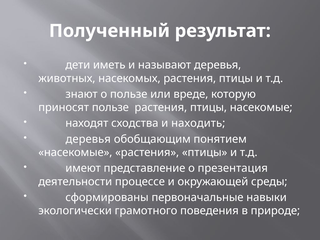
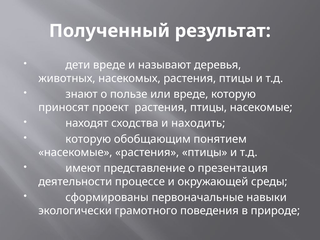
дети иметь: иметь -> вреде (109, 65)
приносят пользе: пользе -> проект (110, 108)
деревья: деревья -> которую (88, 139)
